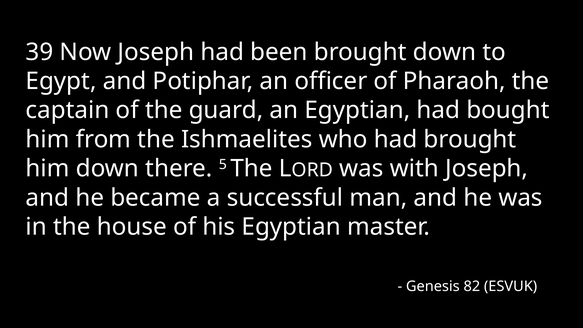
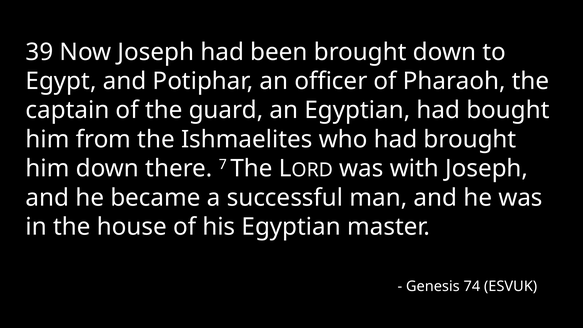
5: 5 -> 7 (223, 165)
82: 82 -> 74 (472, 286)
